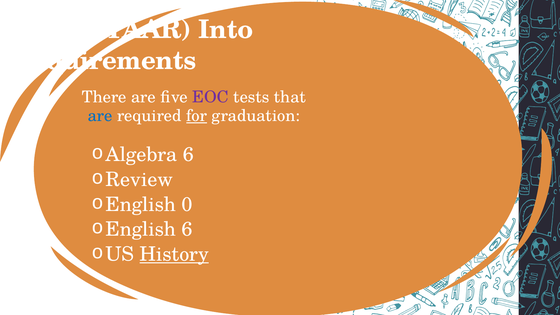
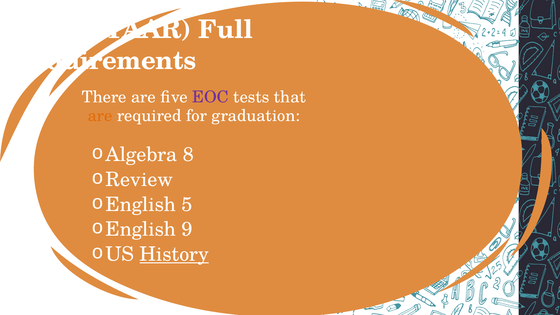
Into: Into -> Full (225, 30)
are colour: blue -> orange (100, 116)
for underline: present -> none (197, 116)
Algebra 6: 6 -> 8 (188, 155)
0: 0 -> 5 (187, 205)
English 6: 6 -> 9 (187, 229)
